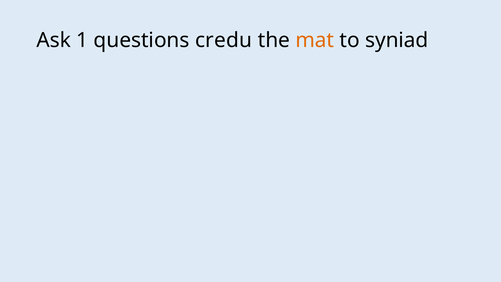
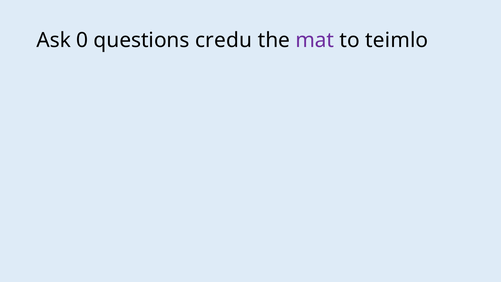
1: 1 -> 0 (82, 40)
mat colour: orange -> purple (315, 40)
syniad: syniad -> teimlo (397, 40)
